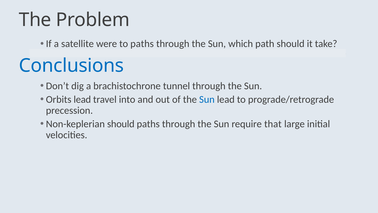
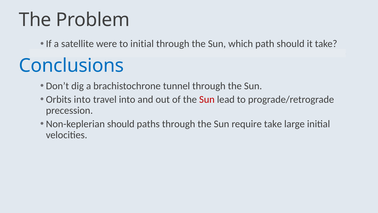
to paths: paths -> initial (142, 44)
Orbits lead: lead -> into (82, 99)
Sun colour: blue -> red (207, 99)
require that: that -> take (273, 124)
